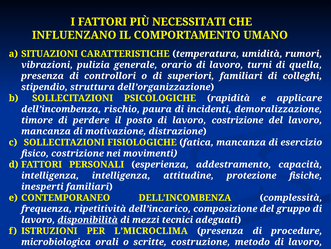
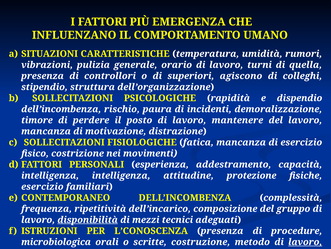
NECESSITATI: NECESSITATI -> EMERGENZA (189, 22)
superiori familiari: familiari -> agiscono (241, 76)
applicare: applicare -> dispendio (300, 98)
lavoro costrizione: costrizione -> mantenere (237, 120)
inesperti: inesperti -> esercizio (42, 186)
L’MICROCLIMA: L’MICROCLIMA -> L’CONOSCENZA (151, 230)
lavoro underline: none -> present (305, 241)
